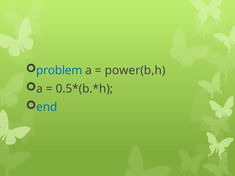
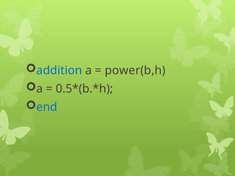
problem: problem -> addition (59, 70)
